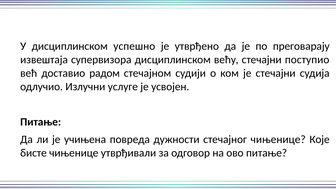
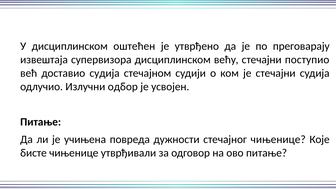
успешно: успешно -> оштећен (134, 46)
доставио радом: радом -> судија (105, 73)
услуге: услуге -> одбор (123, 87)
